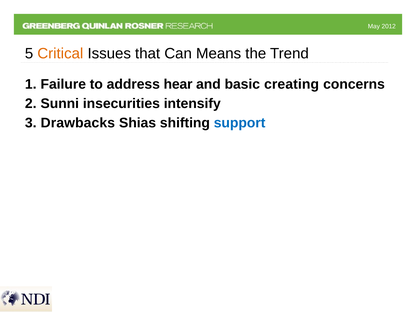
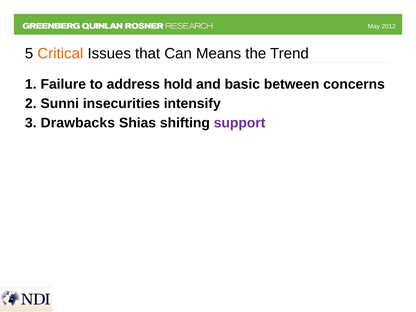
hear: hear -> hold (178, 84)
creating: creating -> between (292, 84)
support colour: blue -> purple (240, 123)
